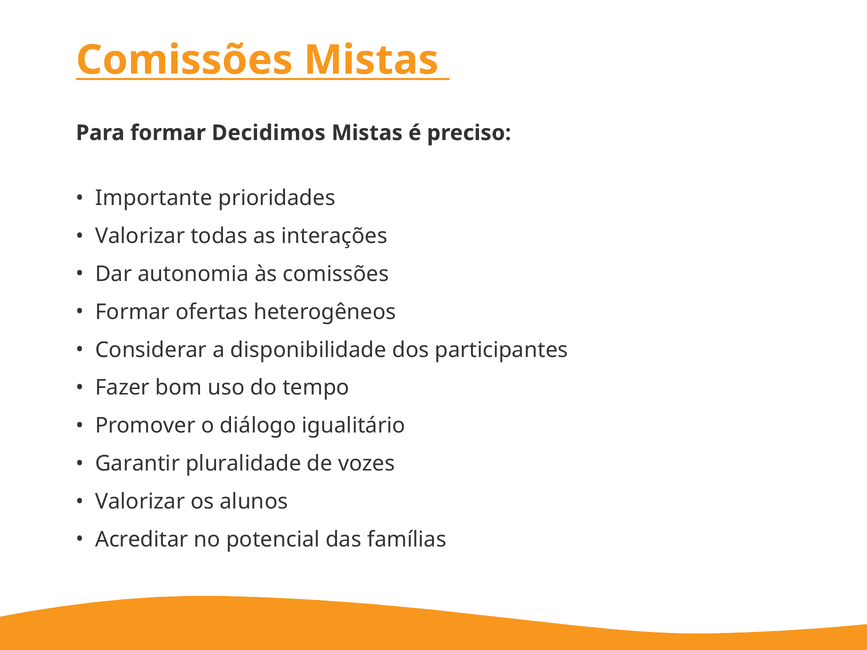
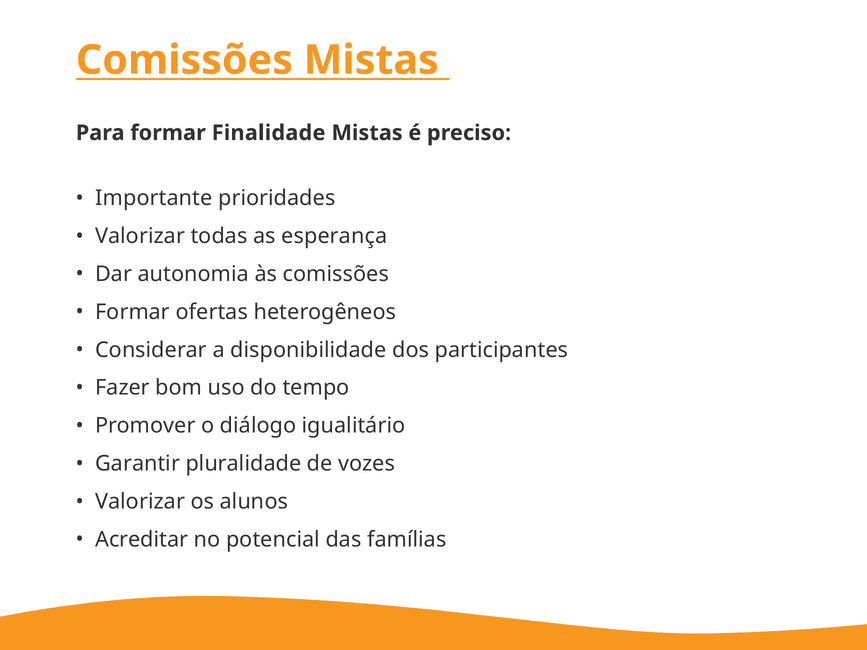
Decidimos: Decidimos -> Finalidade (269, 133)
interações: interações -> esperança (334, 236)
